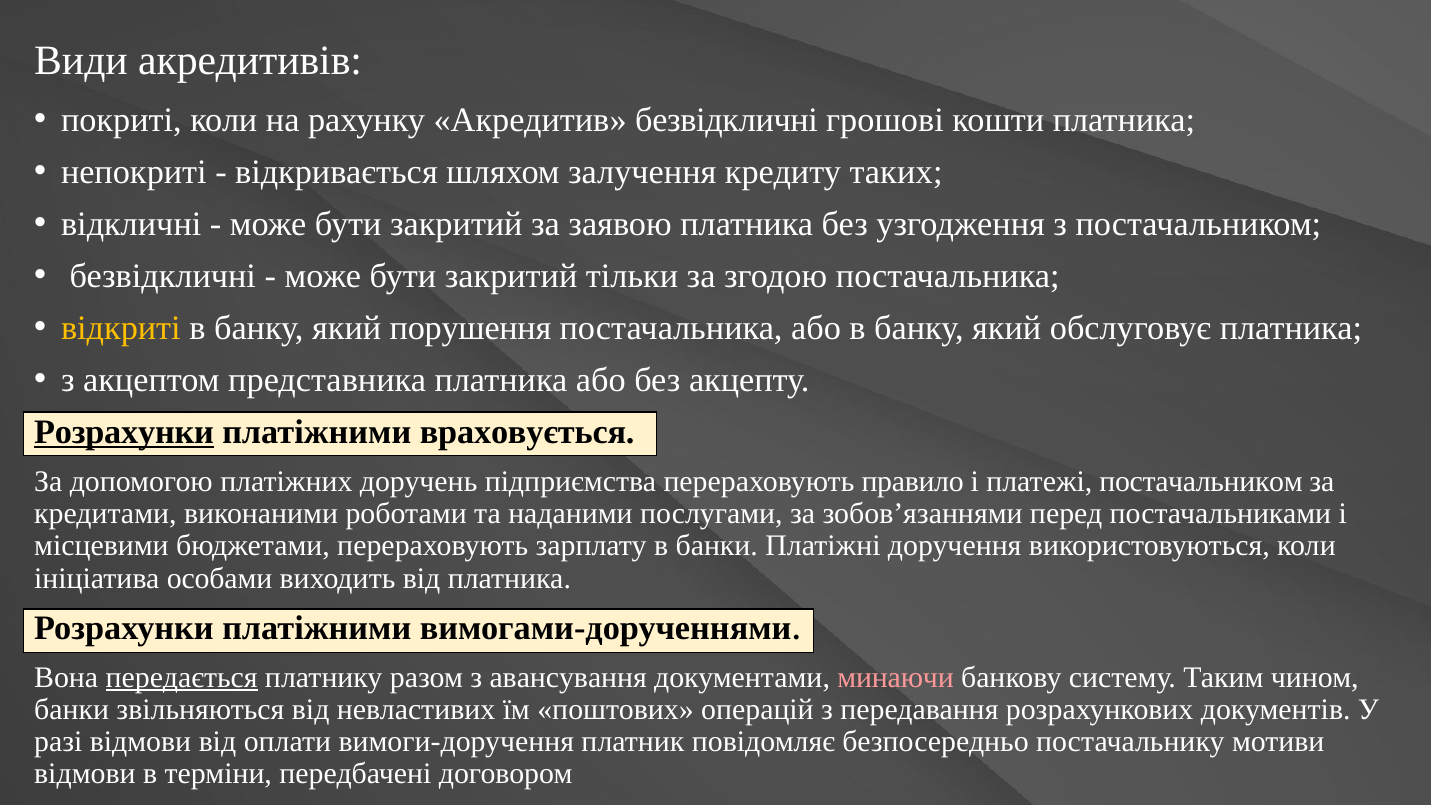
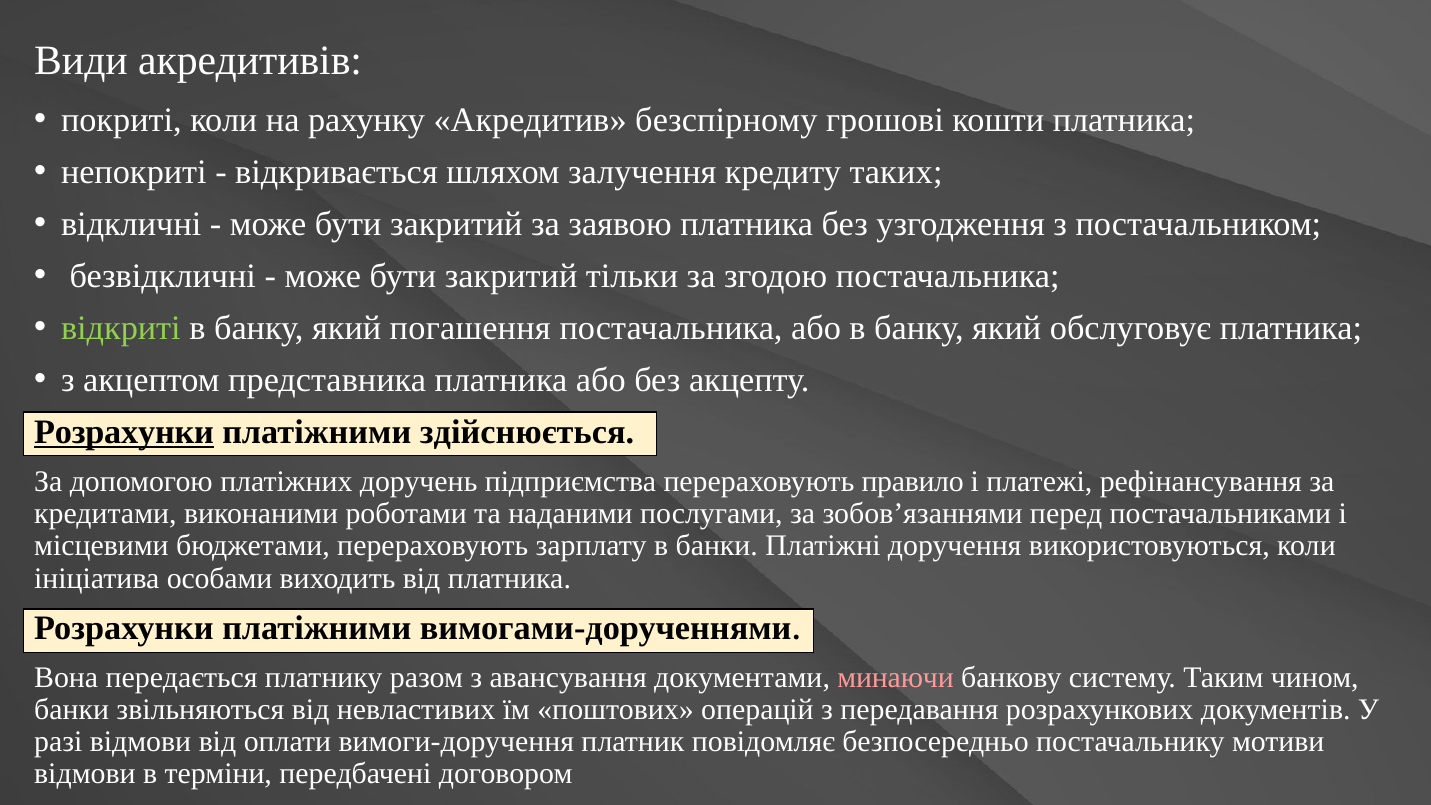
Акредитив безвідкличні: безвідкличні -> безспірному (726, 120)
відкриті colour: yellow -> light green (121, 328)
порушення: порушення -> погашення (470, 328)
враховується: враховується -> здійснюється (527, 432)
платежі постачальником: постачальником -> рефінансування (1201, 481)
передається underline: present -> none (182, 677)
